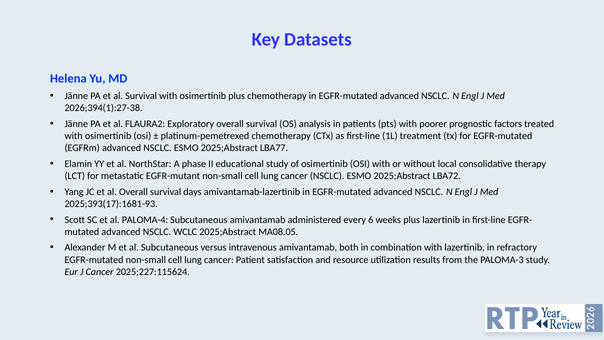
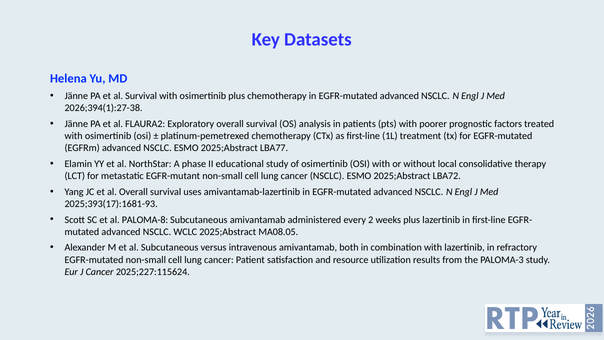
days: days -> uses (192, 192)
PALOMA-4: PALOMA-4 -> PALOMA-8 (145, 220)
6: 6 -> 2 (371, 220)
